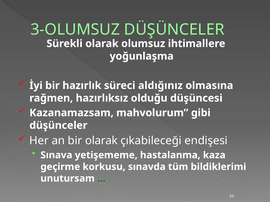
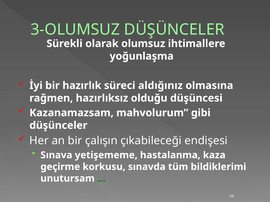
bir olarak: olarak -> çalışın (101, 141)
